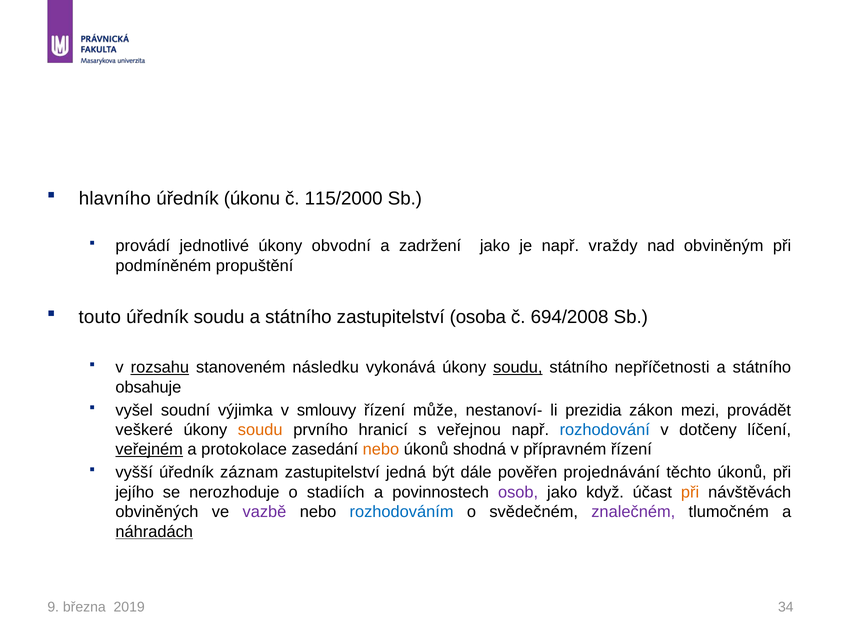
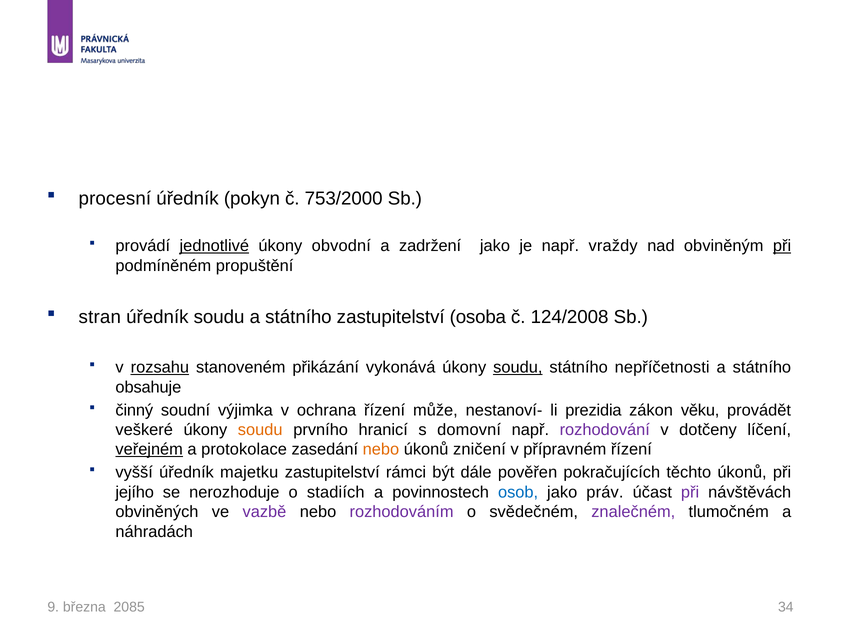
hlavního: hlavního -> procesní (115, 199)
úkonu: úkonu -> pokyn (252, 199)
115/2000: 115/2000 -> 753/2000 (344, 199)
jednotlivé underline: none -> present (214, 246)
při underline: none -> present (782, 246)
touto: touto -> stran (100, 317)
694/2008: 694/2008 -> 124/2008 (570, 317)
následku: následku -> přikázání (326, 367)
vyšel: vyšel -> činný (134, 410)
smlouvy: smlouvy -> ochrana (327, 410)
mezi: mezi -> věku (700, 410)
veřejnou: veřejnou -> domovní (469, 429)
rozhodování colour: blue -> purple (605, 429)
shodná: shodná -> zničení (479, 449)
záznam: záznam -> majetku (249, 472)
jedná: jedná -> rámci (406, 472)
projednávání: projednávání -> pokračujících (612, 472)
osob colour: purple -> blue (518, 492)
když: když -> práv (605, 492)
při colour: orange -> purple (690, 492)
rozhodováním colour: blue -> purple (402, 511)
náhradách underline: present -> none (154, 531)
2019: 2019 -> 2085 (129, 607)
